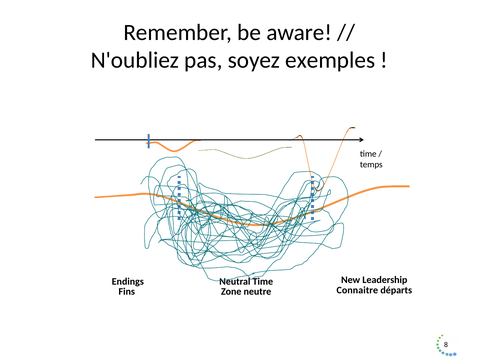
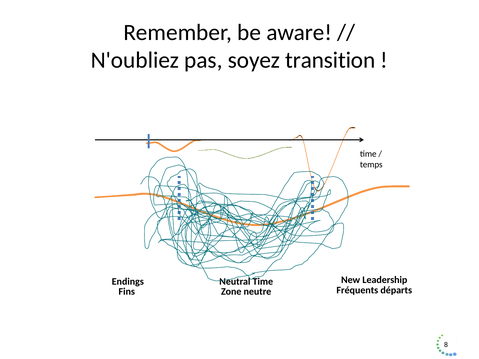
exemples: exemples -> transition (330, 60)
Connaitre: Connaitre -> Fréquents (357, 290)
